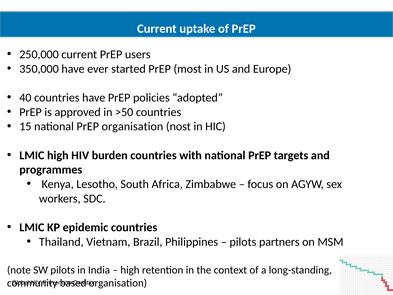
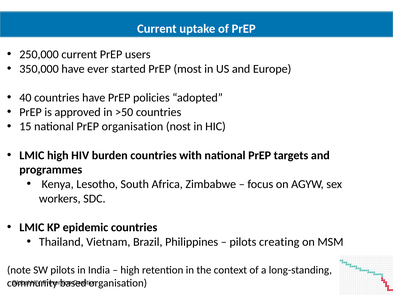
partners: partners -> creating (279, 242)
